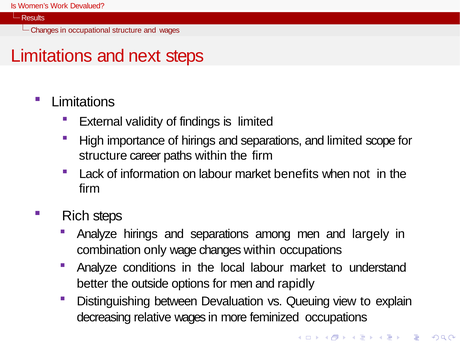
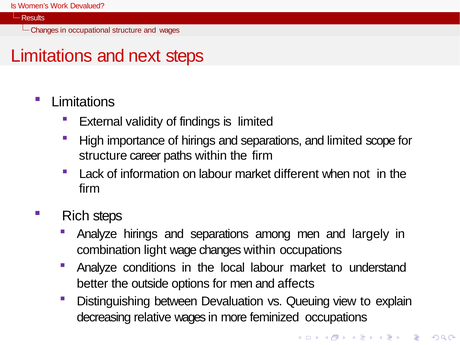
benefits: benefits -> different (296, 174)
only: only -> light (155, 250)
rapidly: rapidly -> affects (296, 284)
